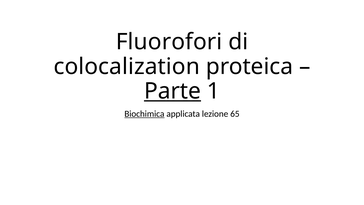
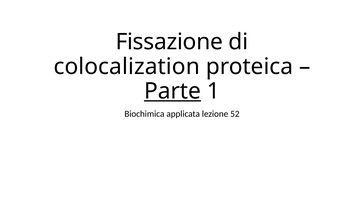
Fluorofori: Fluorofori -> Fissazione (169, 42)
Biochimica underline: present -> none (144, 114)
65: 65 -> 52 (235, 114)
